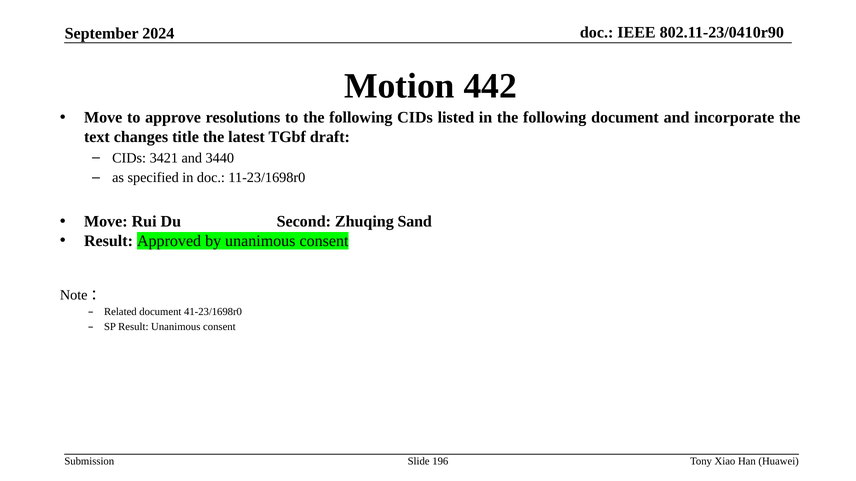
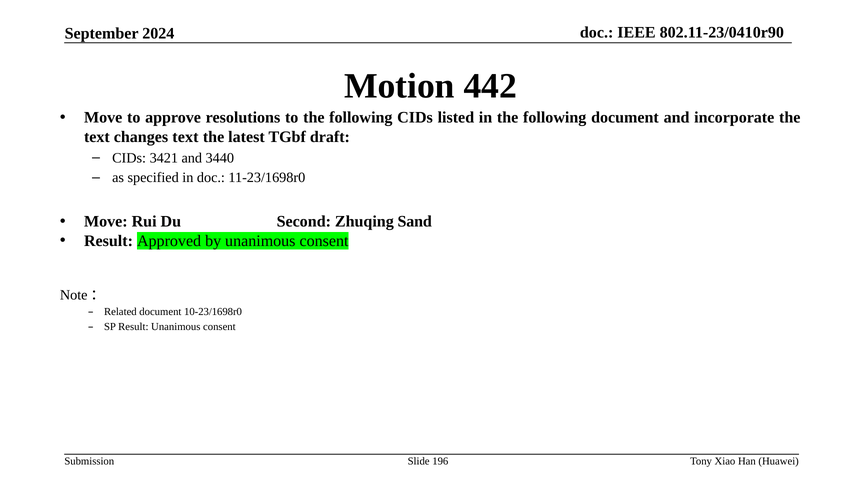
changes title: title -> text (185, 137)
41-23/1698r0: 41-23/1698r0 -> 10-23/1698r0 (213, 312)
